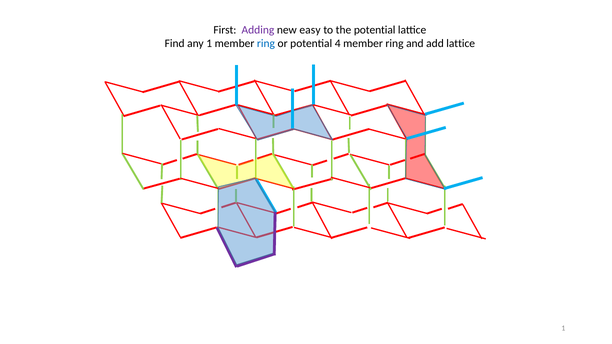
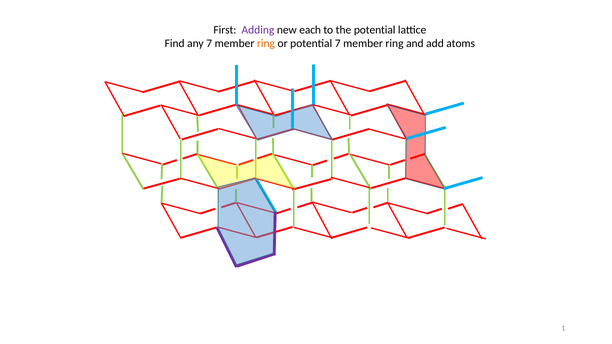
easy: easy -> each (310, 30)
any 1: 1 -> 7 (209, 44)
ring colour: blue -> orange (266, 44)
potential 4: 4 -> 7 (338, 44)
add lattice: lattice -> atoms (461, 44)
